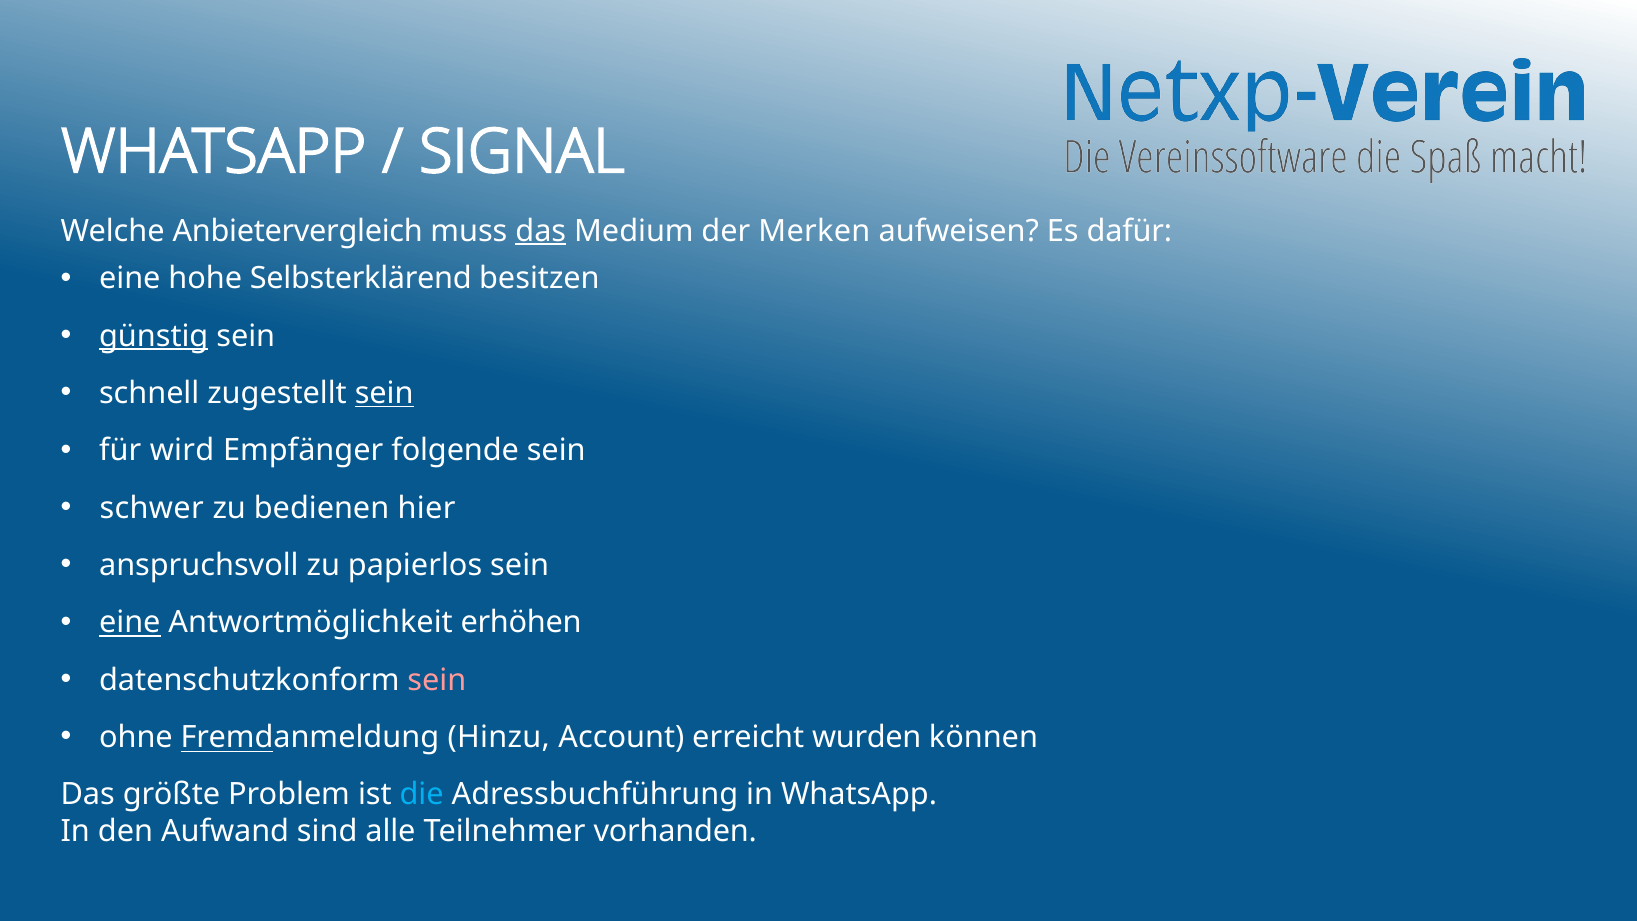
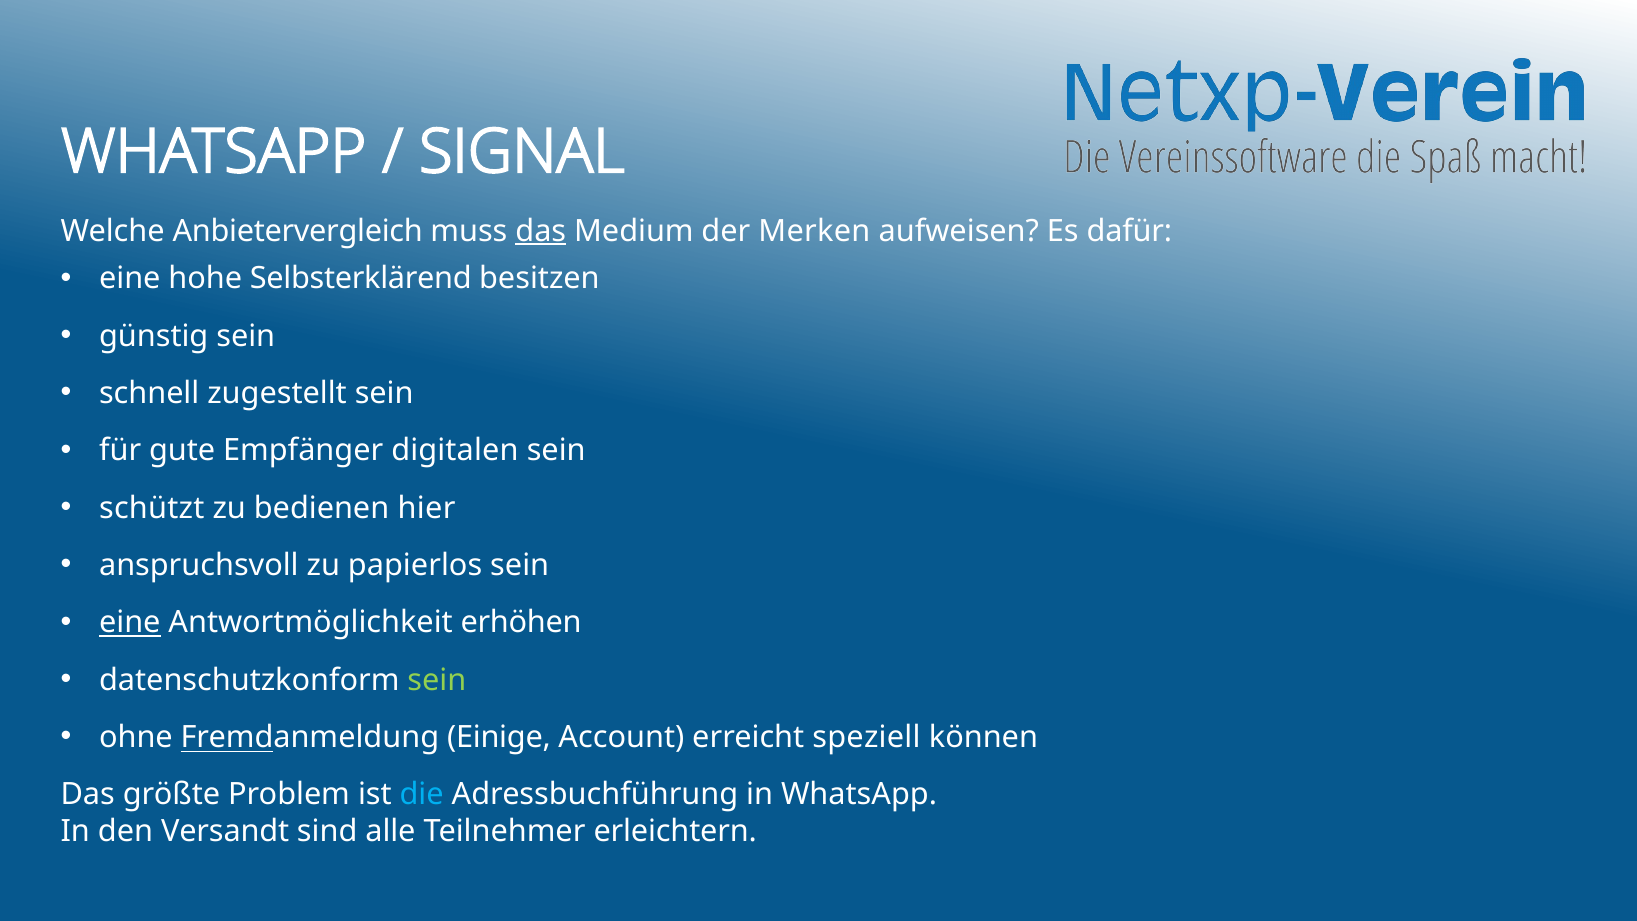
günstig underline: present -> none (154, 336)
sein underline: present -> none (384, 393)
wird: wird -> gute (182, 451)
folgende: folgende -> digitalen (455, 451)
schwer: schwer -> schützt (152, 508)
sein colour: pink -> light green (437, 680)
Hinzu: Hinzu -> Einige (499, 737)
wurden: wurden -> speziell (866, 737)
Aufwand: Aufwand -> Versandt (225, 831)
vorhanden: vorhanden -> erleichtern (675, 831)
